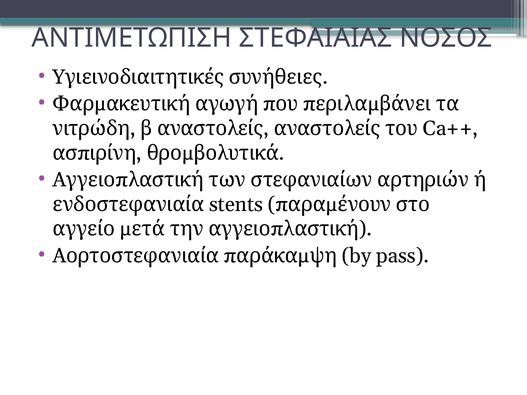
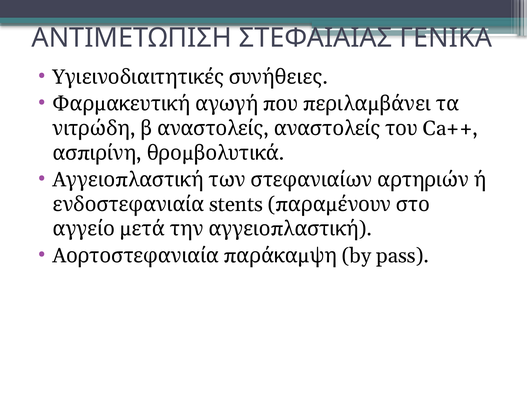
ΝΟΣΟΣ: ΝΟΣΟΣ -> ΓΕΝΙΚΑ (446, 38)
